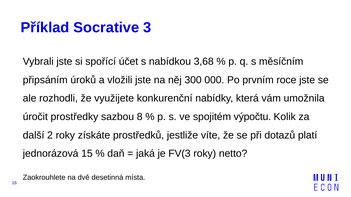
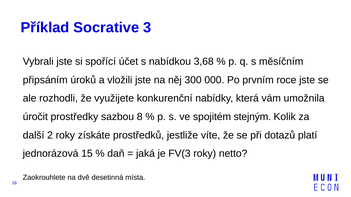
výpočtu: výpočtu -> stejným (252, 117)
